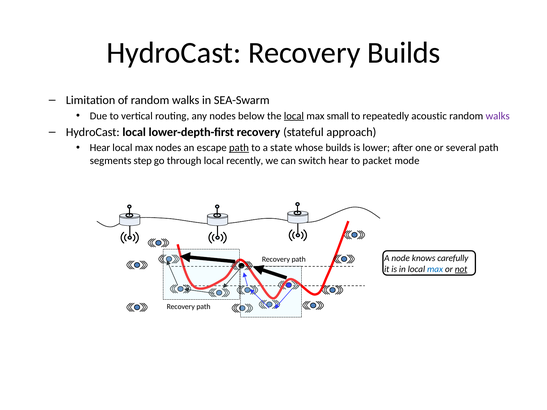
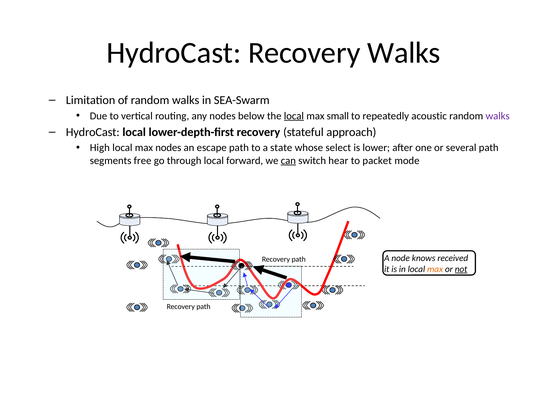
Recovery Builds: Builds -> Walks (404, 53)
Hear: Hear -> High (100, 148)
path underline: present -> none (239, 148)
whose builds: builds -> select (338, 148)
step: step -> free (143, 161)
recently: recently -> forward (245, 161)
can underline: none -> present (288, 161)
carefully: carefully -> received (453, 258)
max colour: blue -> orange (435, 269)
